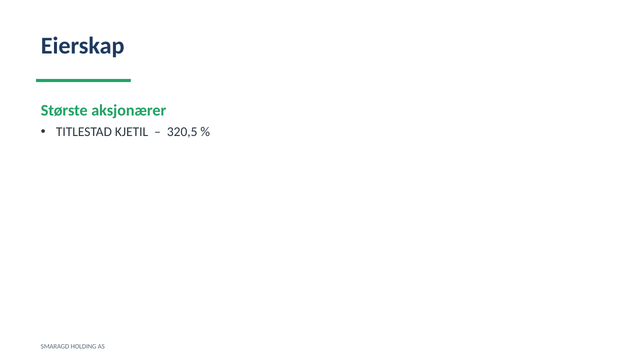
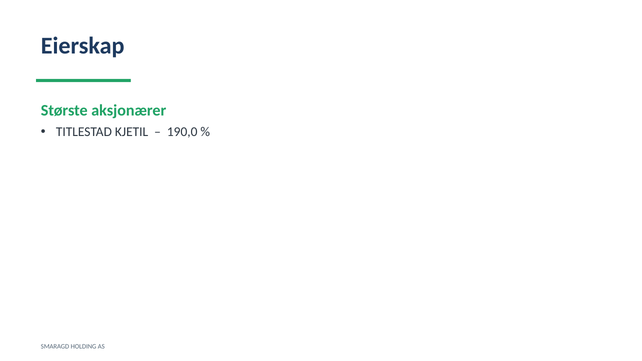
320,5: 320,5 -> 190,0 (182, 132)
